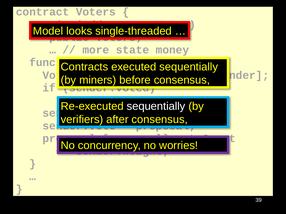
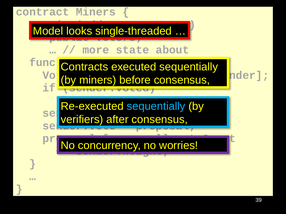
contract Voters: Voters -> Miners (96, 12)
money: money -> about (172, 50)
sequentially colour: white -> light blue (156, 106)
